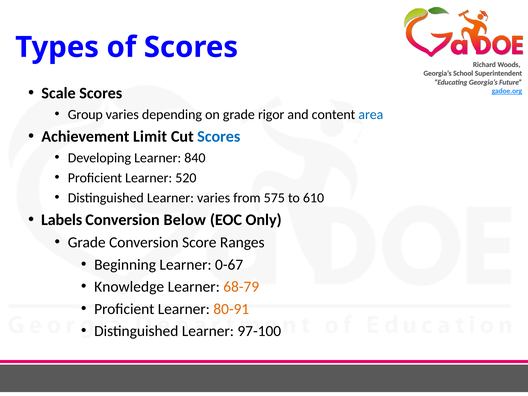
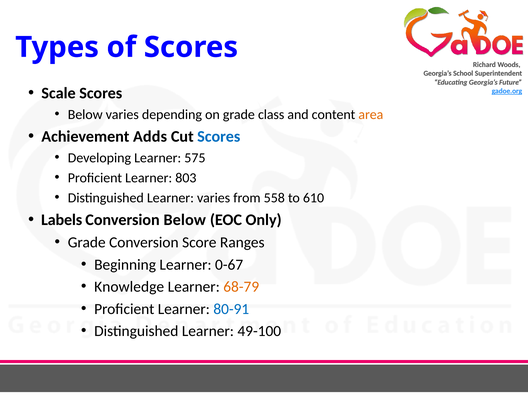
Group: Group -> Below (85, 115)
rigor: rigor -> class (271, 115)
area colour: blue -> orange (371, 115)
Limit: Limit -> Adds (150, 137)
840: 840 -> 575 (195, 158)
520: 520 -> 803 (186, 178)
575: 575 -> 558 (274, 198)
80-91 colour: orange -> blue (231, 309)
97-100: 97-100 -> 49-100 (259, 331)
